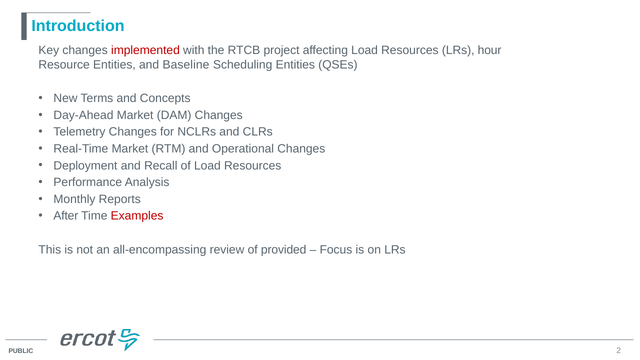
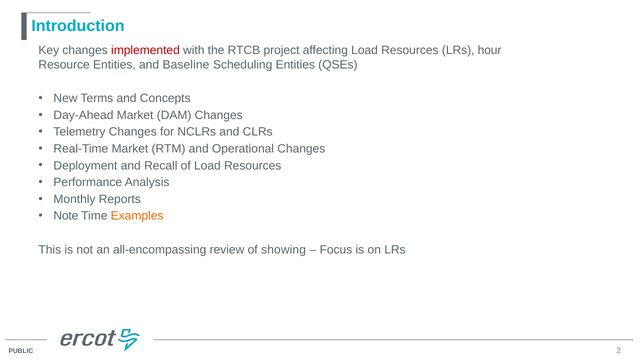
After: After -> Note (66, 216)
Examples colour: red -> orange (137, 216)
provided: provided -> showing (284, 250)
